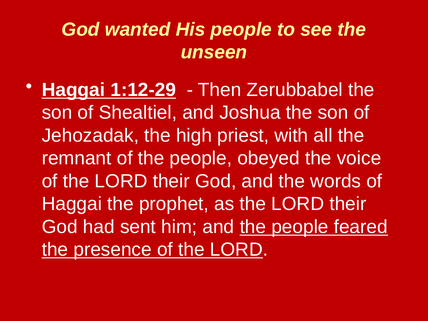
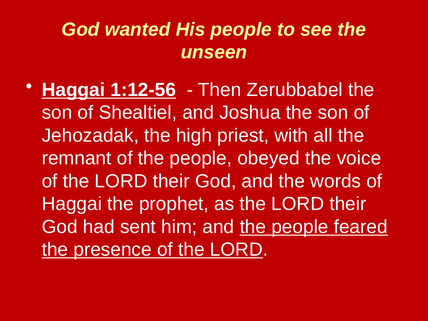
1:12-29: 1:12-29 -> 1:12-56 (143, 90)
